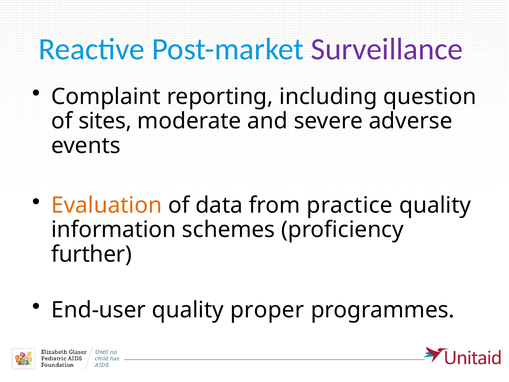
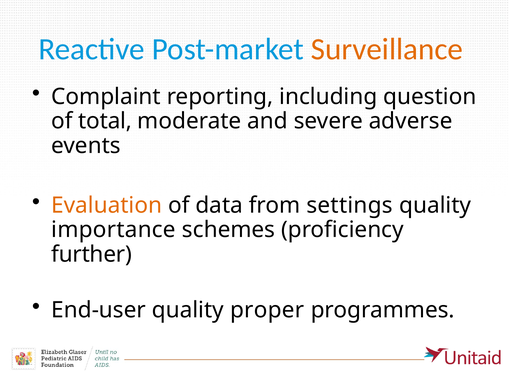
Surveillance colour: purple -> orange (387, 49)
sites: sites -> total (105, 121)
practice: practice -> settings (350, 205)
information: information -> importance (114, 230)
